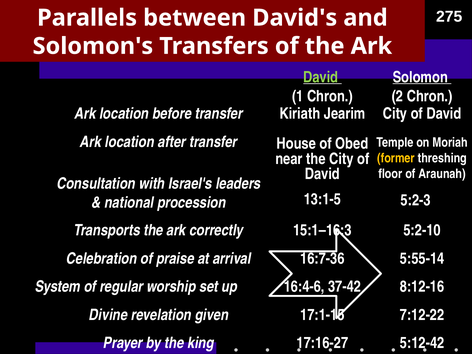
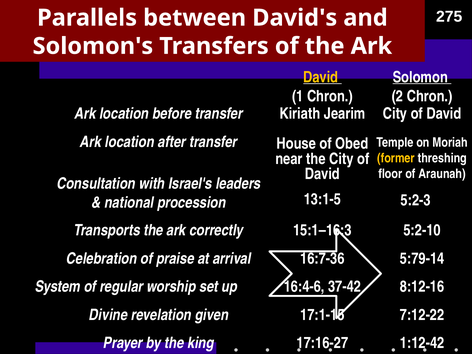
David colour: light green -> yellow (321, 77)
5:55-14: 5:55-14 -> 5:79-14 (422, 258)
5:12-42: 5:12-42 -> 1:12-42 (422, 343)
